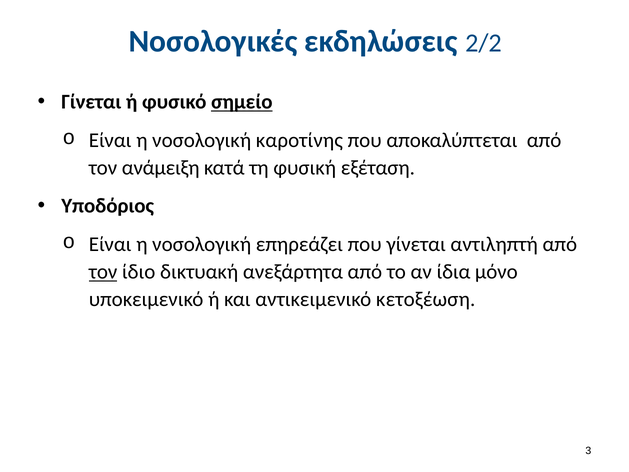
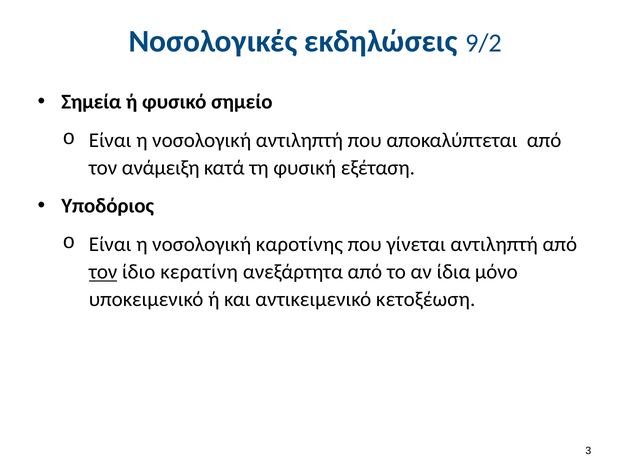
2/2: 2/2 -> 9/2 (483, 43)
Γίνεται: Γίνεται -> Σημεία (91, 102)
σημείο underline: present -> none (242, 102)
νοσολογική καροτίνης: καροτίνης -> αντιληπτή (299, 140)
επηρεάζει: επηρεάζει -> καροτίνης (299, 244)
δικτυακή: δικτυακή -> κερατίνη (199, 272)
